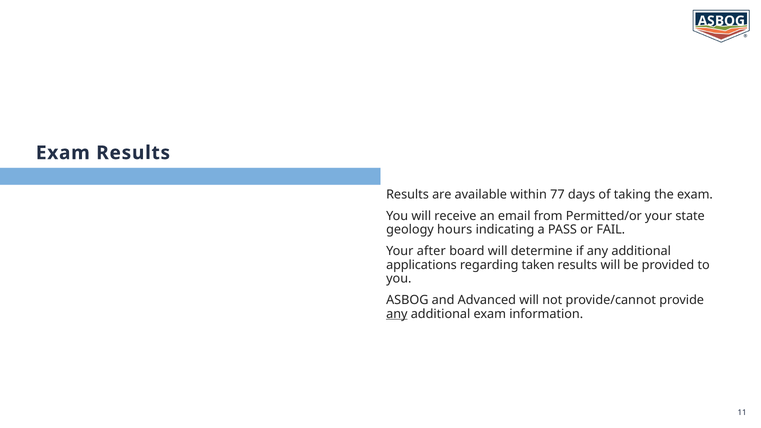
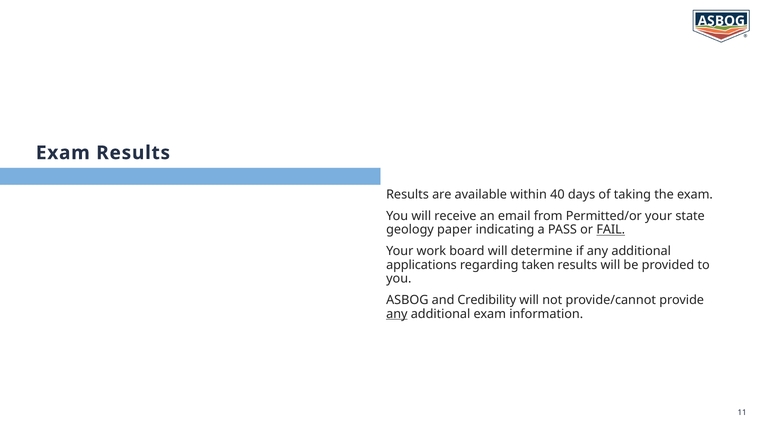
77: 77 -> 40 (557, 194)
hours: hours -> paper (455, 230)
FAIL underline: none -> present (611, 230)
after: after -> work (431, 251)
Advanced: Advanced -> Credibility (487, 300)
